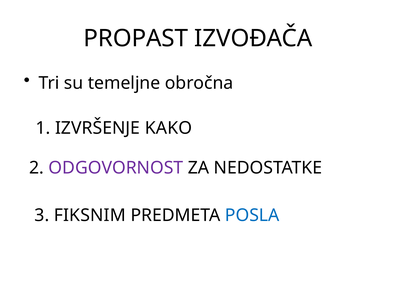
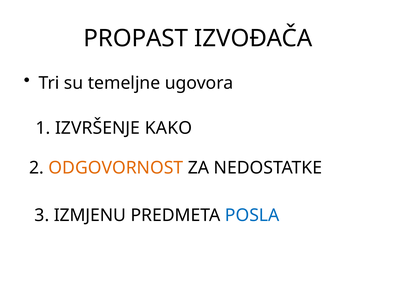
obročna: obročna -> ugovora (199, 83)
ODGOVORNOST colour: purple -> orange (116, 168)
FIKSNIM: FIKSNIM -> IZMJENU (90, 215)
